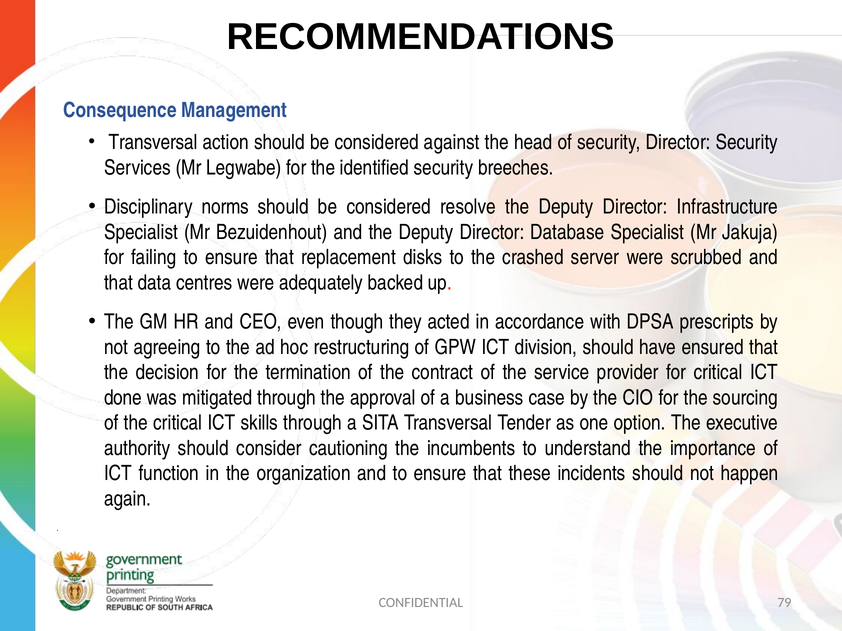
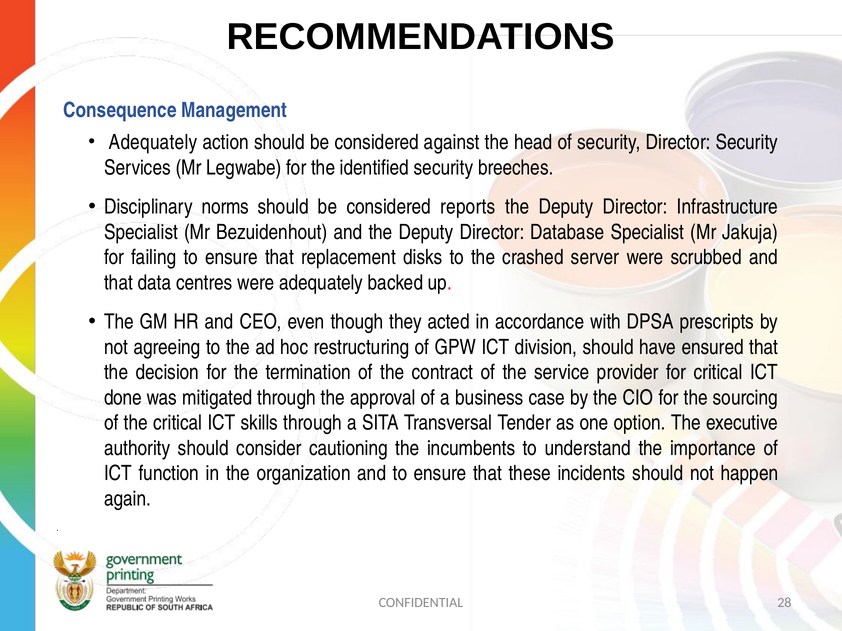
Transversal: Transversal -> Adequately (153, 143)
resolve: resolve -> reports (468, 207)
79: 79 -> 28 (784, 603)
